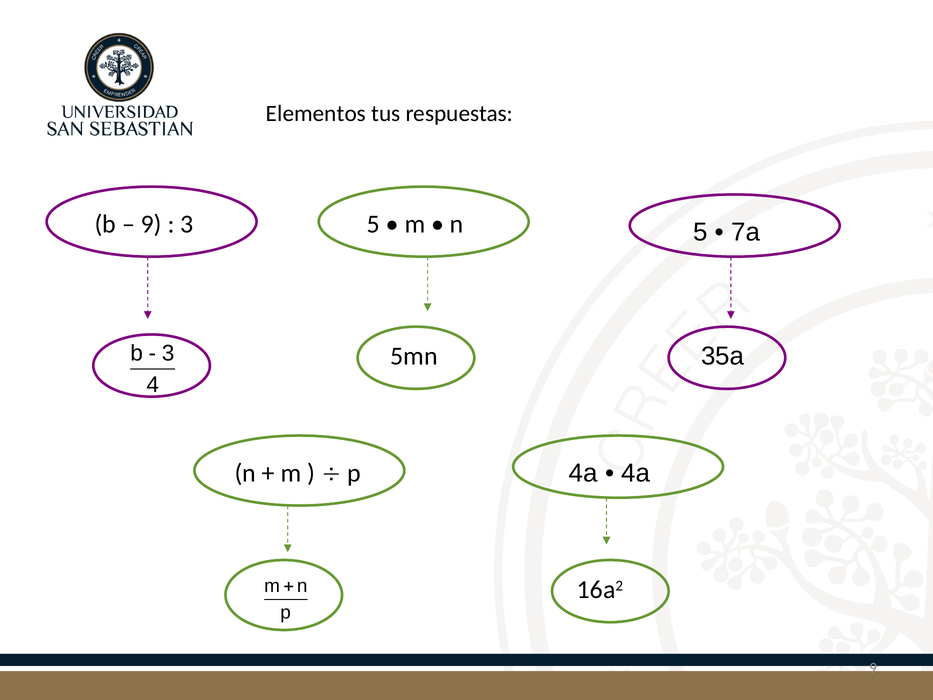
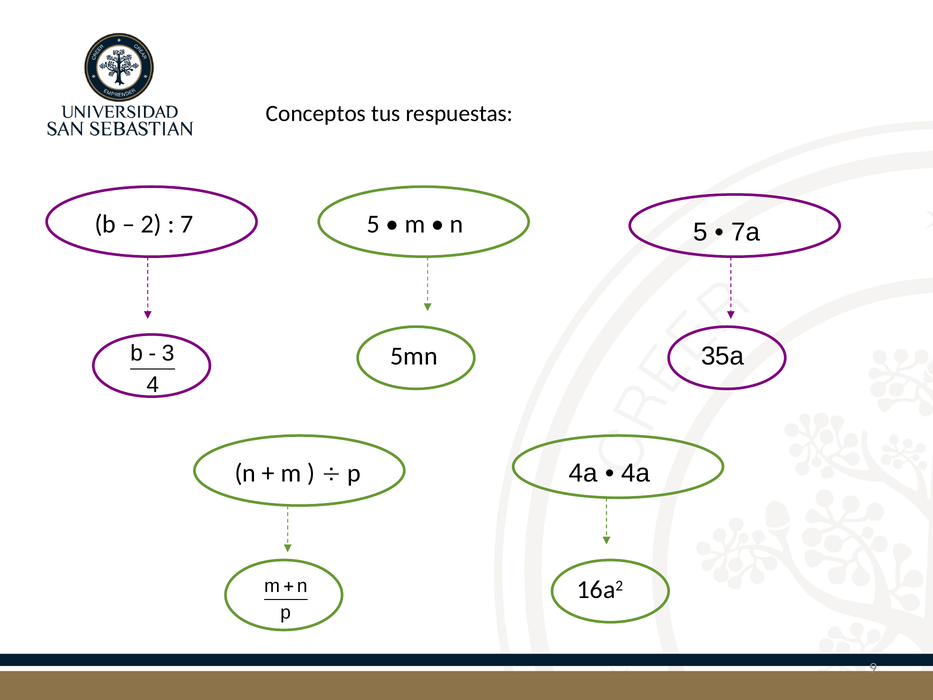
Elementos: Elementos -> Conceptos (316, 113)
9: 9 -> 2 (151, 224)
3: 3 -> 7 (187, 224)
